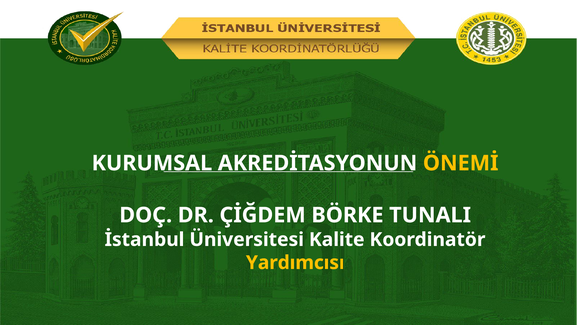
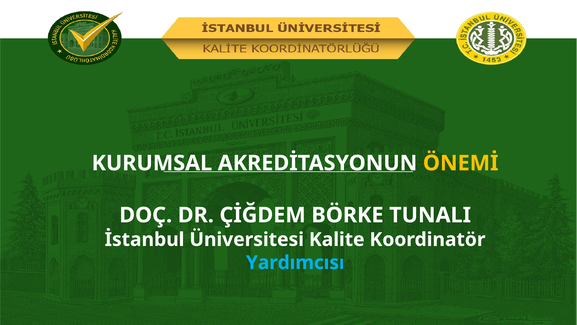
Yardımcısı colour: yellow -> light blue (295, 262)
